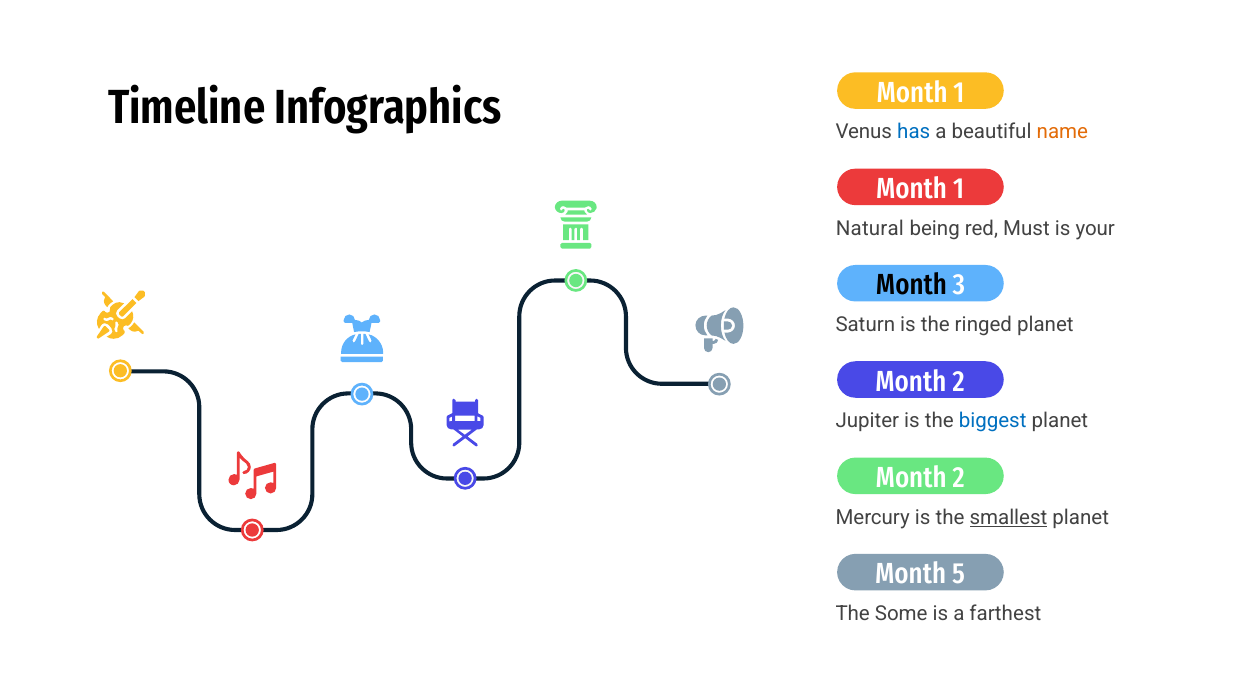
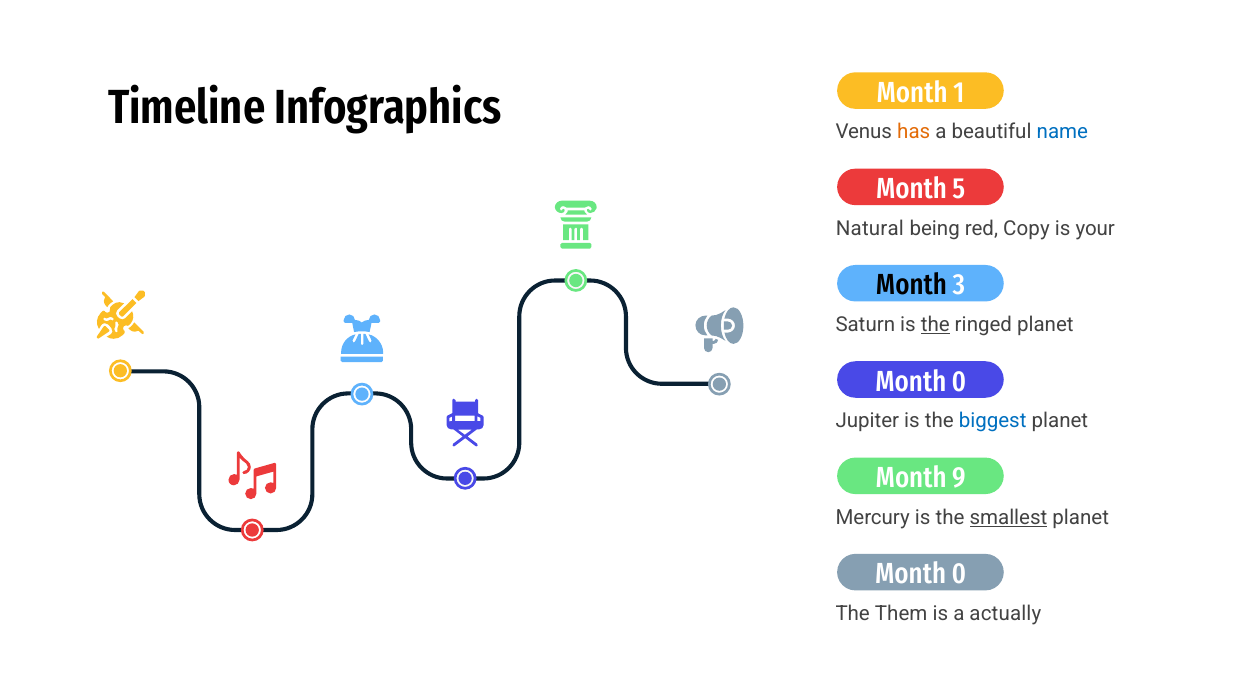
has colour: blue -> orange (914, 132)
name colour: orange -> blue (1062, 132)
1: 1 -> 5 (959, 189)
Must: Must -> Copy (1026, 229)
the underline: none -> present (935, 325)
2: 2 -> 0 (959, 382)
2: 2 -> 9 (959, 478)
5: 5 -> 0 (959, 575)
Some: Some -> Them (901, 614)
farthest: farthest -> actually (1005, 614)
